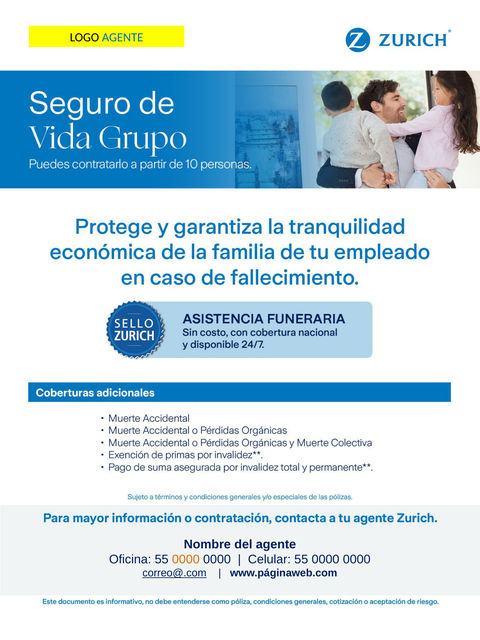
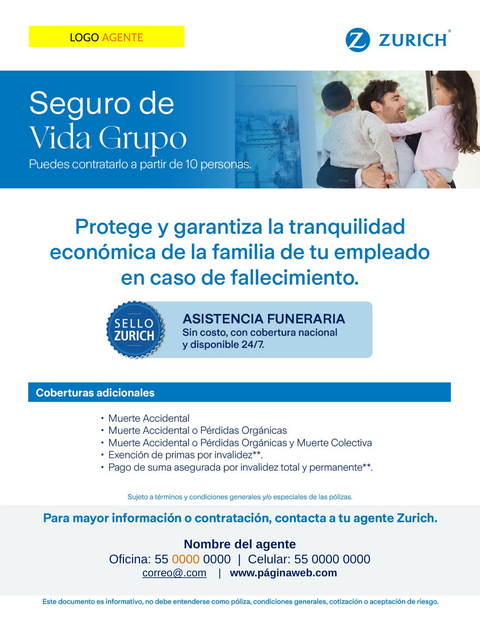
AGENTE colour: blue -> orange (123, 37)
